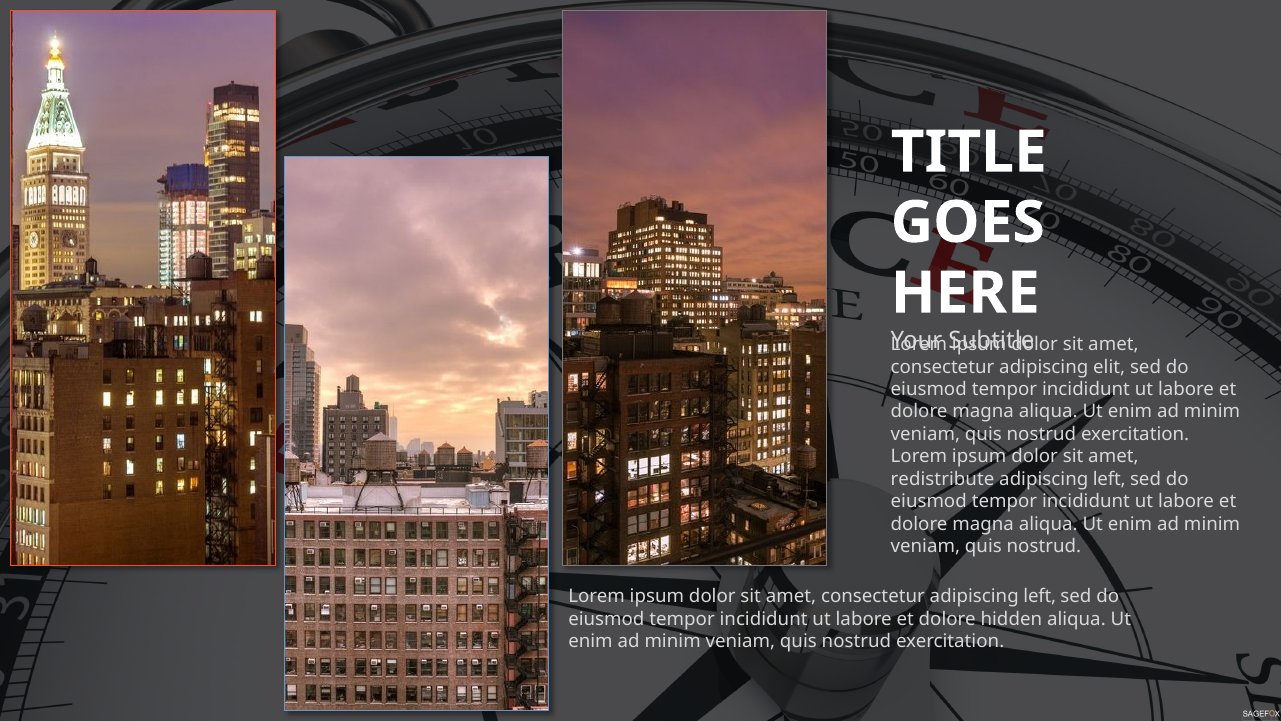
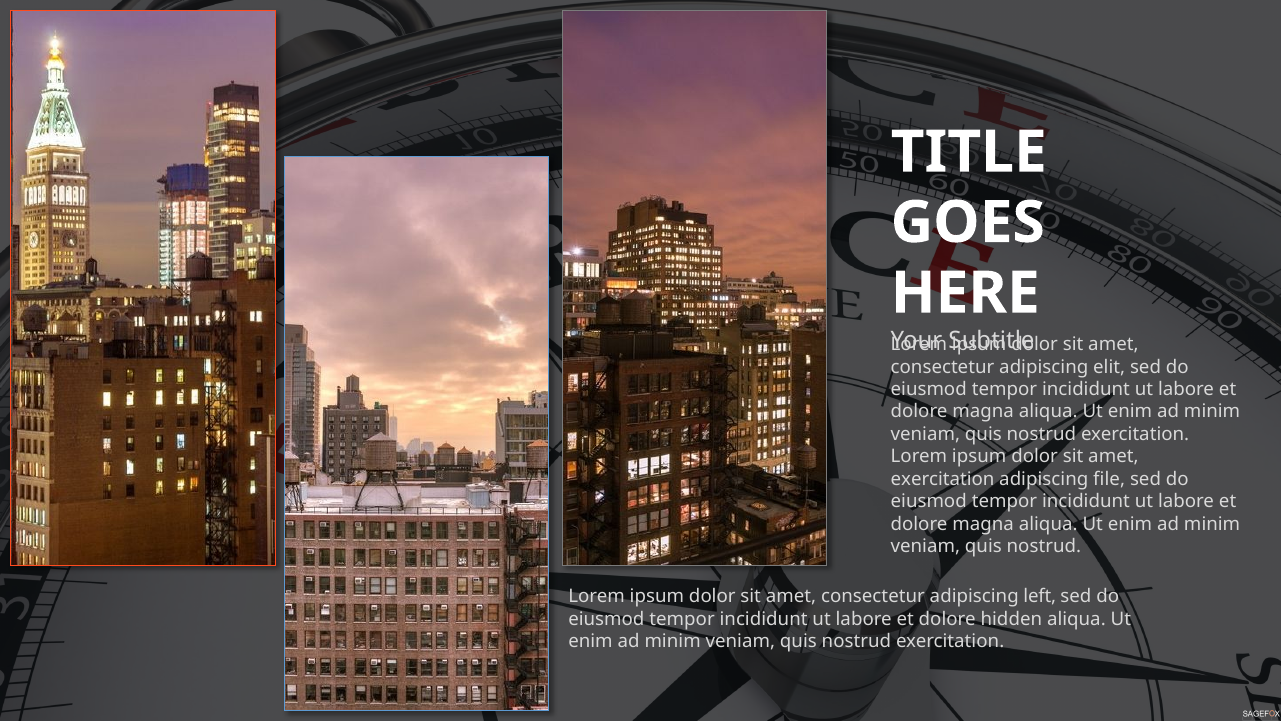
redistribute: redistribute -> exercitation (943, 479)
left: left -> file (1109, 479)
